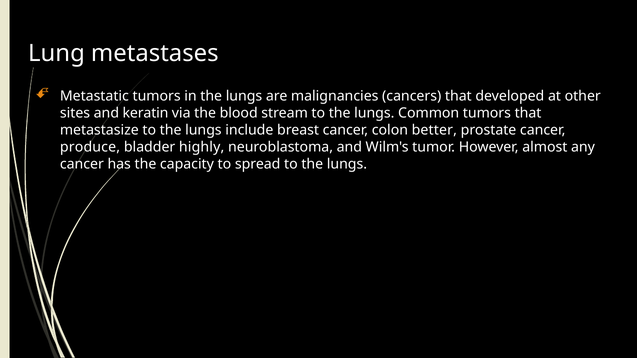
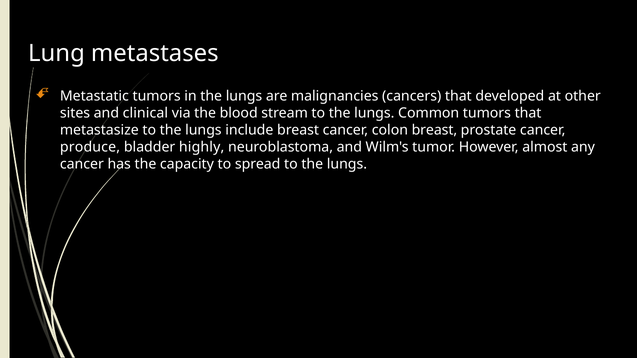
keratin: keratin -> clinical (145, 113)
colon better: better -> breast (434, 130)
